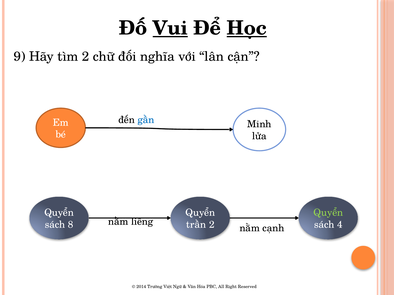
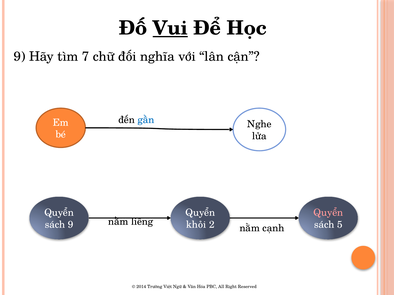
Học underline: present -> none (247, 28)
tìm 2: 2 -> 7 (86, 57)
Minh: Minh -> Nghe (259, 124)
Quyển colour: light green -> pink (328, 213)
sách 8: 8 -> 9 (71, 225)
trần: trần -> khỏi (196, 225)
4: 4 -> 5 (340, 225)
